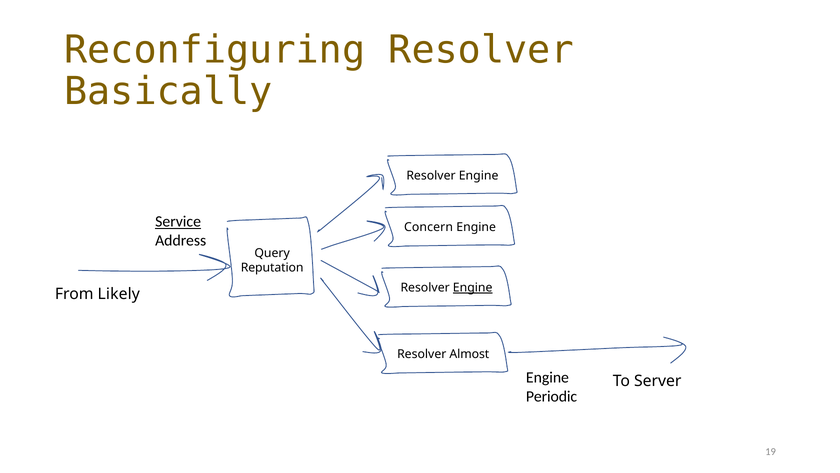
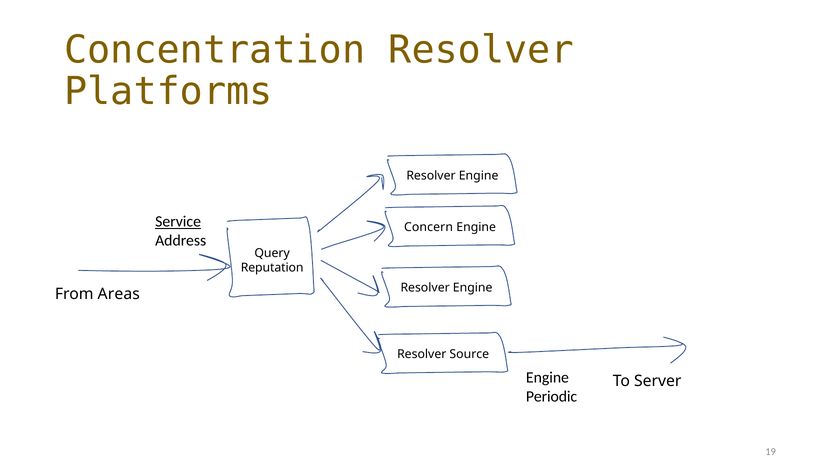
Reconfiguring: Reconfiguring -> Concentration (215, 50)
Basically: Basically -> Platforms (168, 91)
Engine underline: present -> none (473, 287)
Likely: Likely -> Areas (119, 294)
Almost: Almost -> Source (469, 354)
